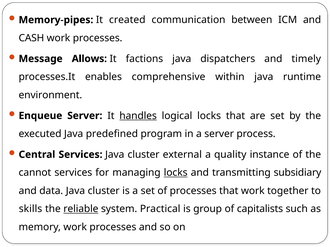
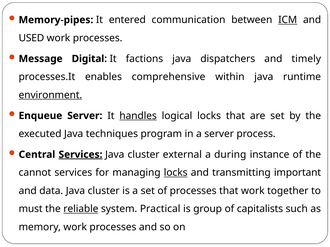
created: created -> entered (127, 20)
ICM underline: none -> present (288, 20)
CASH: CASH -> USED (31, 38)
Allows: Allows -> Digital (89, 59)
environment underline: none -> present (50, 95)
predefined: predefined -> techniques (112, 134)
Services underline: none -> present (81, 155)
quality: quality -> during (230, 155)
subsidiary: subsidiary -> important (297, 173)
skills: skills -> must (31, 209)
